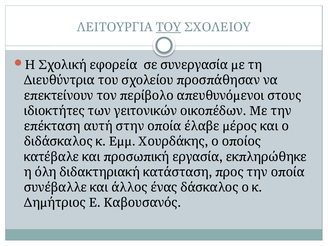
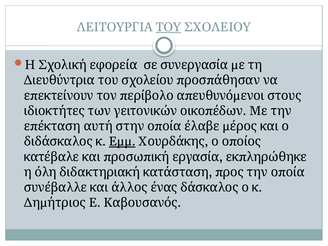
Εμμ underline: none -> present (122, 142)
